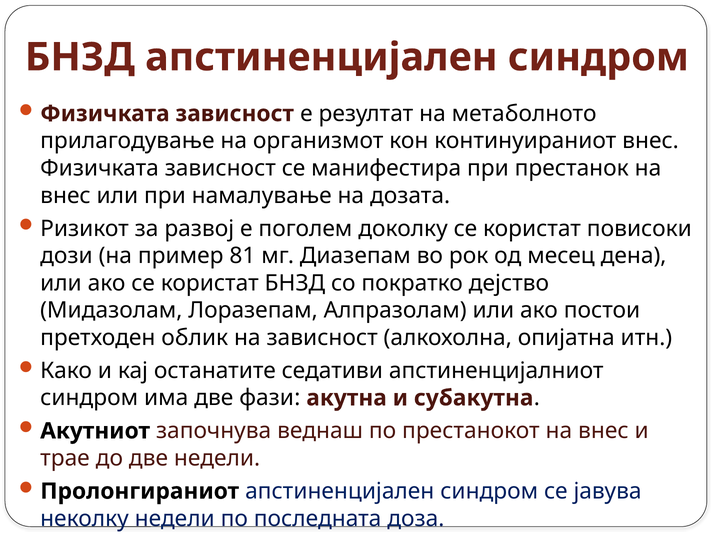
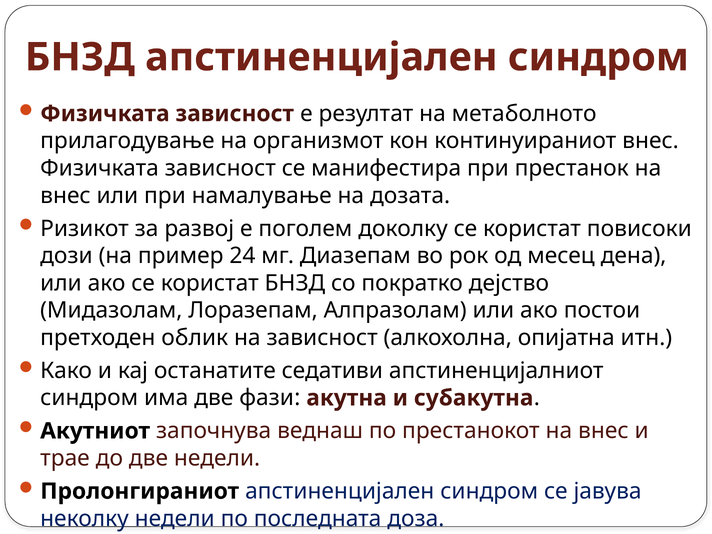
81: 81 -> 24 (242, 256)
